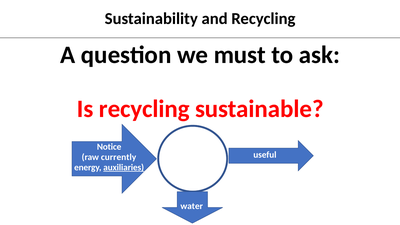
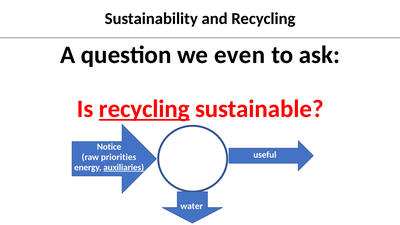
must: must -> even (240, 55)
recycling underline: none -> present (144, 109)
currently: currently -> priorities (119, 157)
